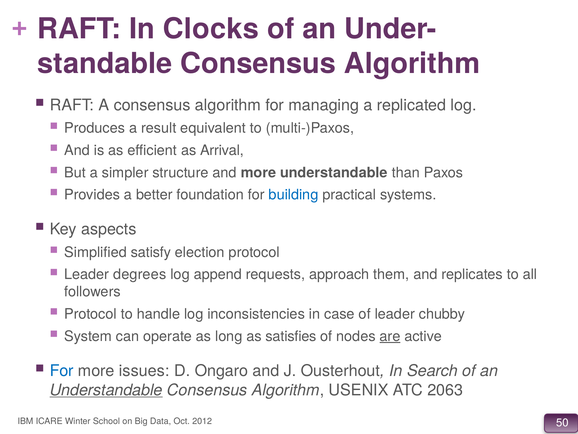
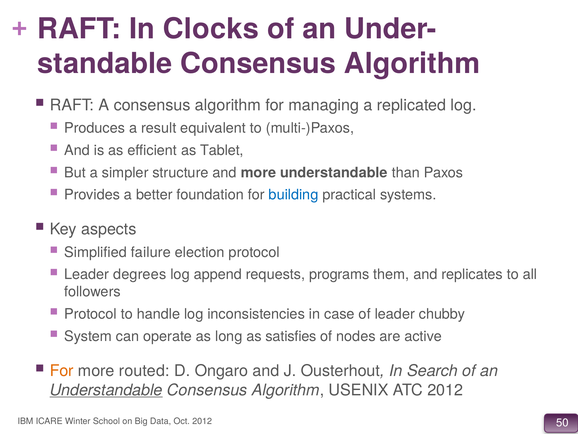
Arrival: Arrival -> Tablet (222, 150)
satisfy: satisfy -> failure (151, 252)
approach: approach -> programs (339, 274)
are underline: present -> none (390, 336)
For colour: blue -> orange (62, 370)
issues: issues -> routed (144, 370)
ATC 2063: 2063 -> 2012 (445, 390)
